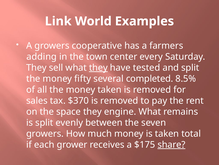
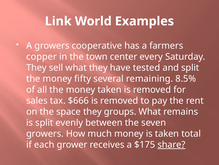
adding: adding -> copper (42, 56)
they underline: present -> none (98, 67)
completed: completed -> remaining (150, 78)
$370: $370 -> $666 (78, 100)
engine: engine -> groups (120, 111)
